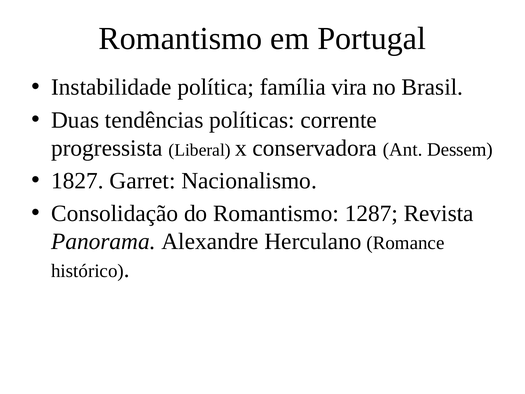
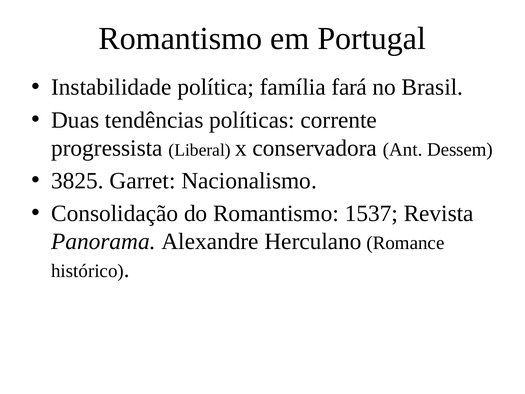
vira: vira -> fará (349, 87)
1827: 1827 -> 3825 (77, 181)
1287: 1287 -> 1537 (371, 213)
